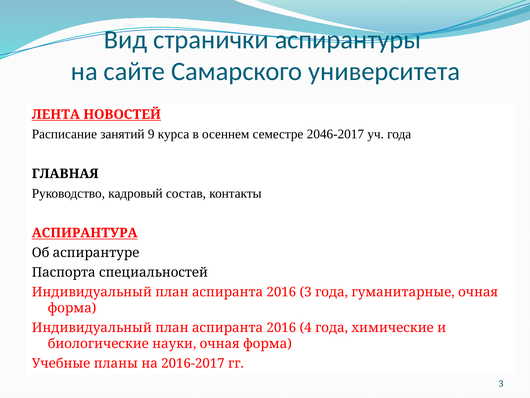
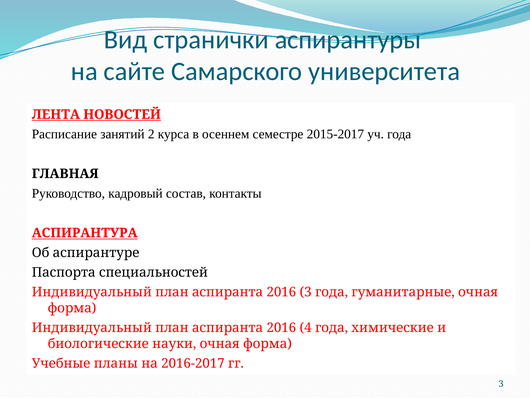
9: 9 -> 2 (151, 134)
2046-2017: 2046-2017 -> 2015-2017 (335, 134)
